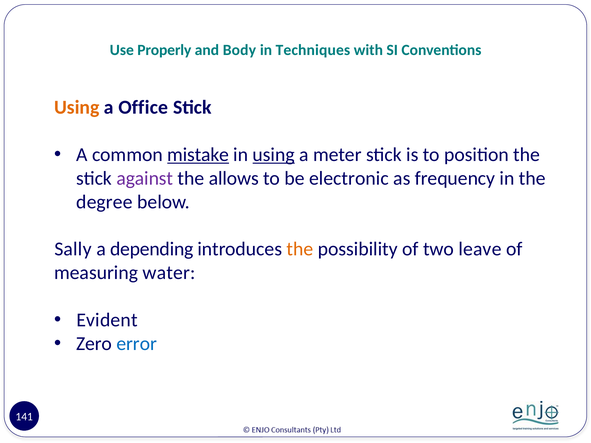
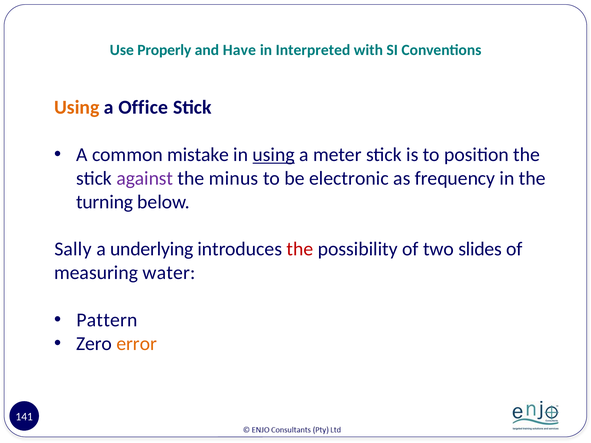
Body: Body -> Have (239, 50)
Techniques: Techniques -> Interpreted (313, 50)
mistake underline: present -> none (198, 155)
allows: allows -> minus (234, 178)
degree: degree -> turning (105, 202)
depending: depending -> underlying (152, 249)
the colour: orange -> red (300, 249)
leave: leave -> slides (480, 249)
Evident: Evident -> Pattern (107, 320)
error colour: blue -> orange (137, 344)
